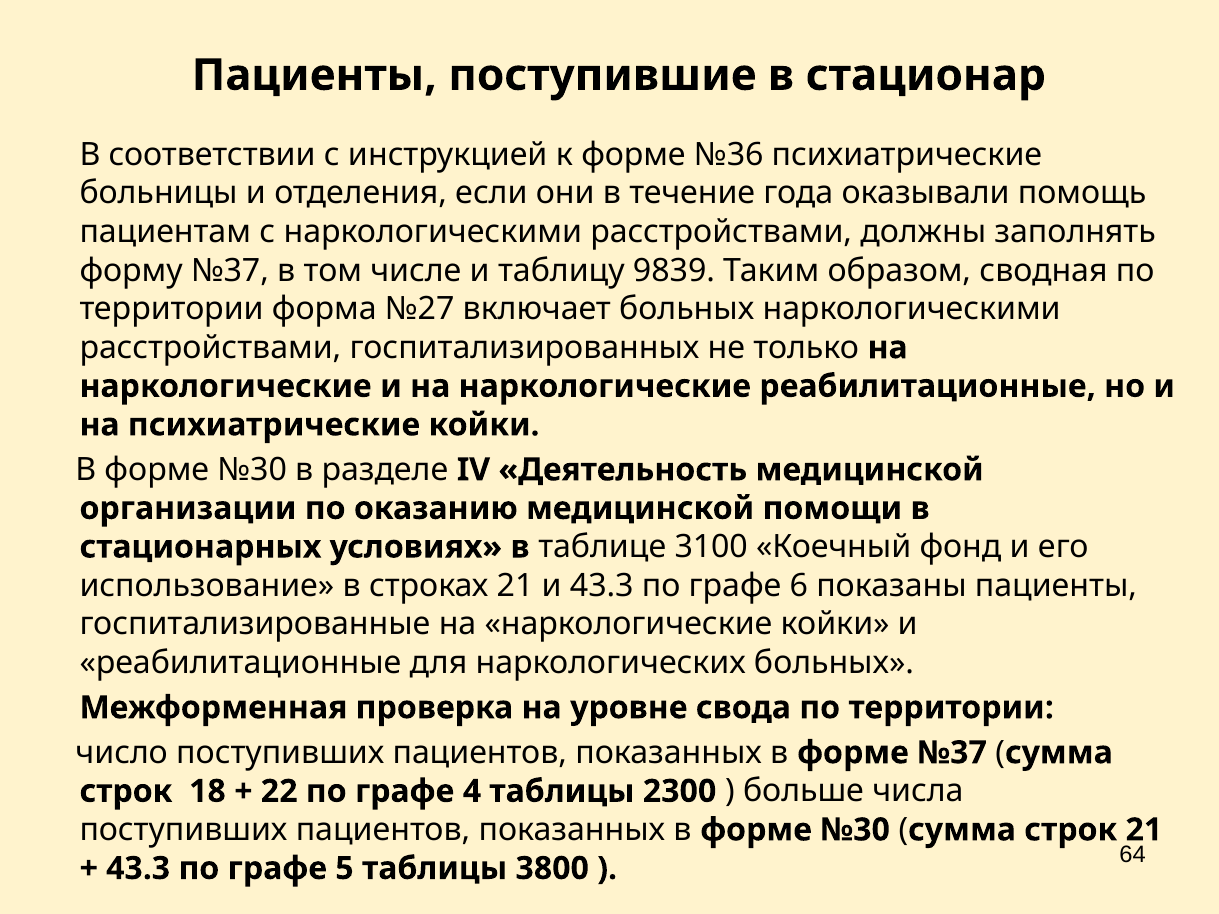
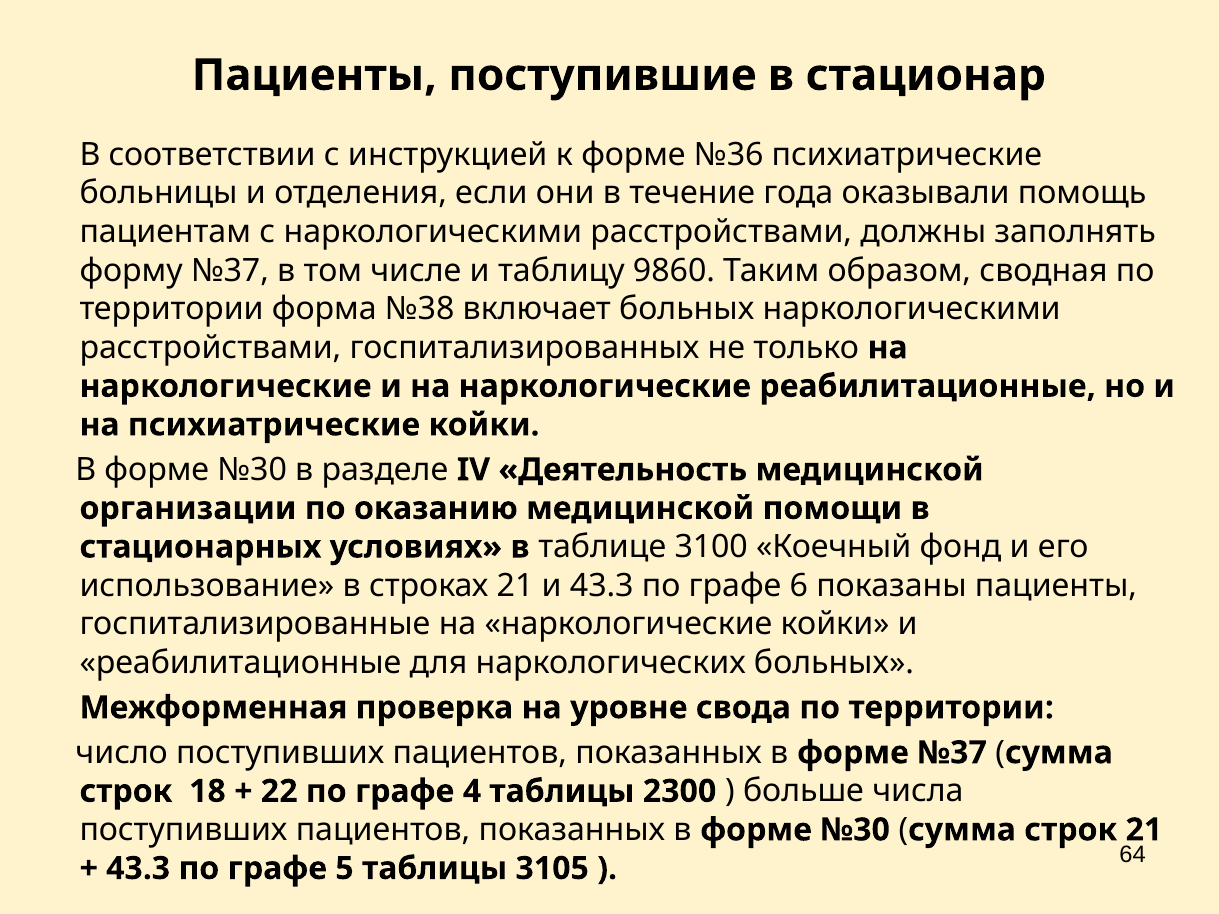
9839: 9839 -> 9860 (674, 271)
№27: №27 -> №38 (420, 309)
3800: 3800 -> 3105 (552, 869)
